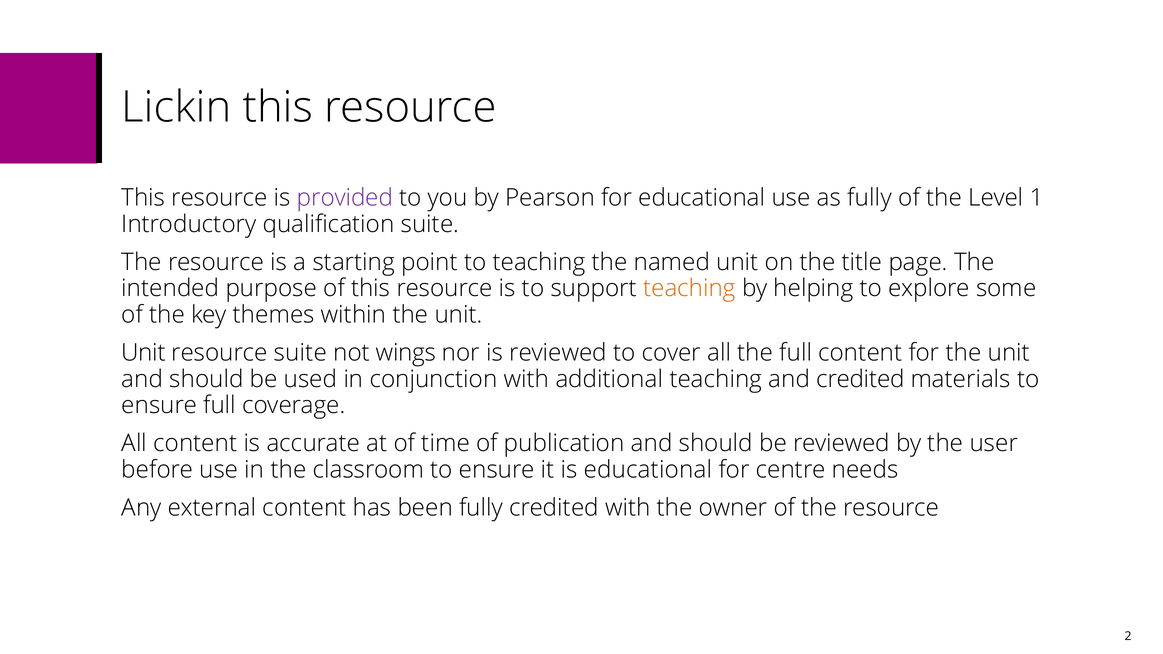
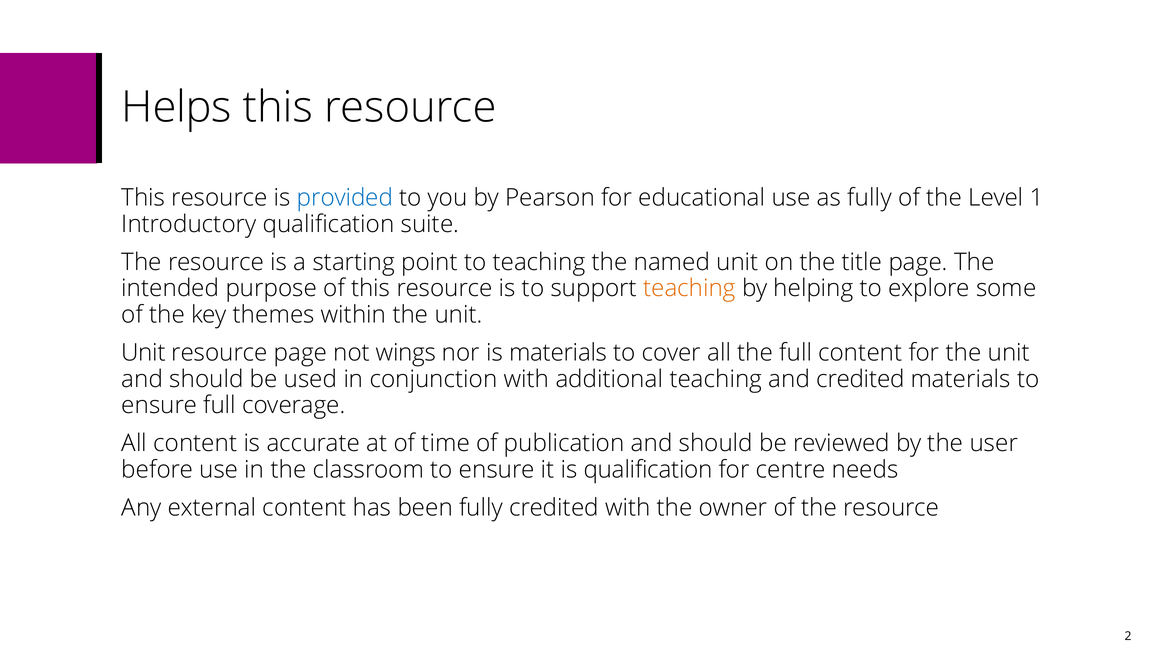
Lickin: Lickin -> Helps (177, 108)
provided colour: purple -> blue (345, 198)
resource suite: suite -> page (300, 353)
is reviewed: reviewed -> materials (558, 353)
is educational: educational -> qualification (648, 470)
